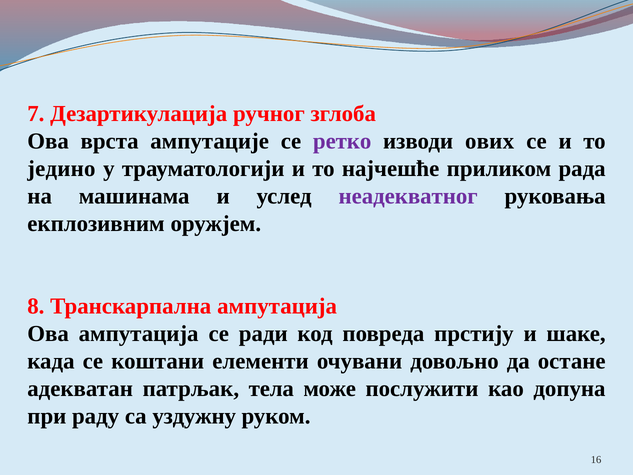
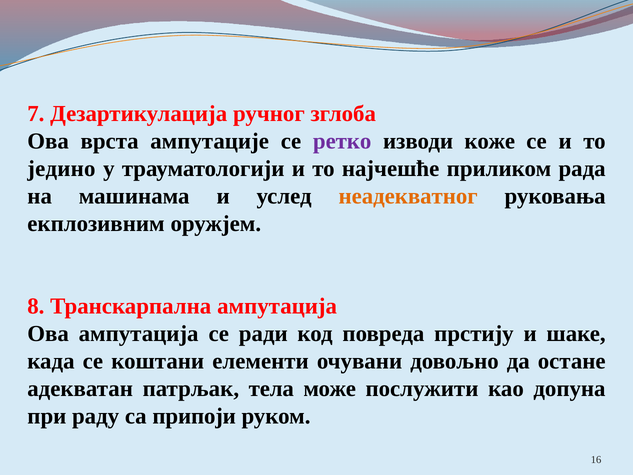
ових: ових -> коже (490, 141)
неадекватног colour: purple -> orange (408, 196)
уздужну: уздужну -> припоји (194, 416)
